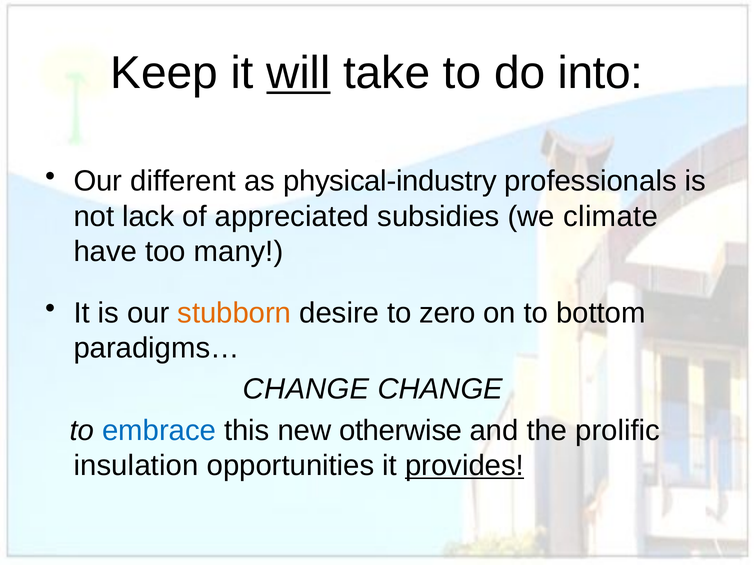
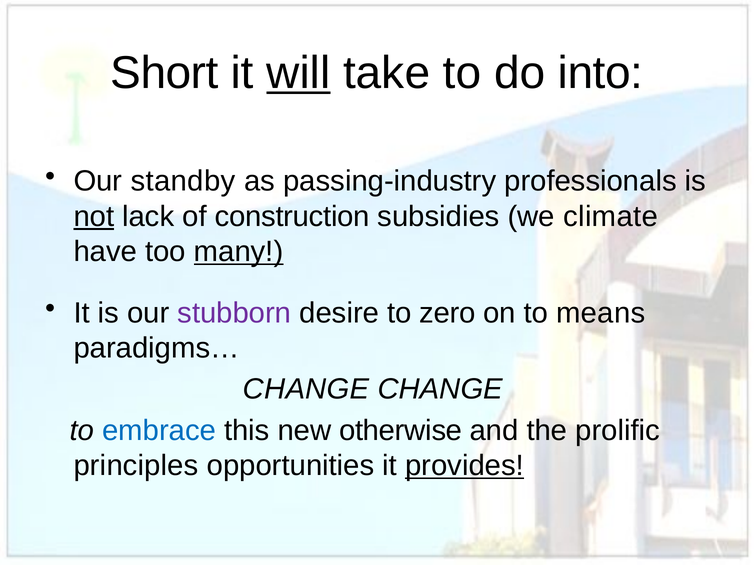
Keep: Keep -> Short (164, 73)
different: different -> standby (183, 181)
physical-industry: physical-industry -> passing-industry (390, 181)
not underline: none -> present (94, 217)
appreciated: appreciated -> construction (292, 217)
many underline: none -> present (239, 252)
stubborn colour: orange -> purple (234, 313)
bottom: bottom -> means (601, 313)
insulation: insulation -> principles (136, 466)
